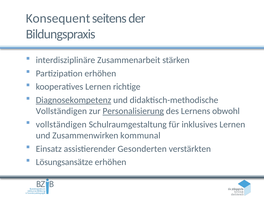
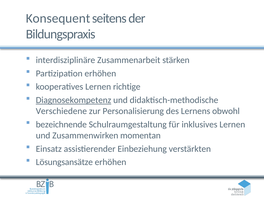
Vollständigen: Vollständigen -> Verschiedene (61, 111)
Personalisierung underline: present -> none (133, 111)
vollständigen: vollständigen -> bezeichnende (61, 124)
kommunal: kommunal -> momentan (140, 135)
Gesonderten: Gesonderten -> Einbeziehung (142, 149)
